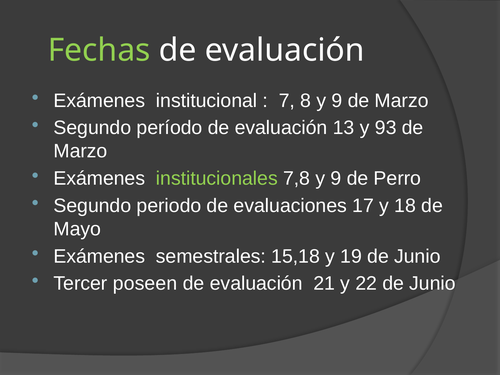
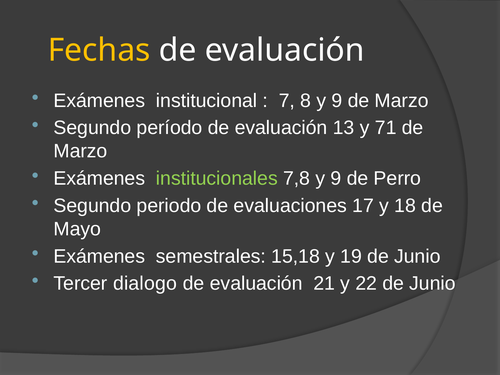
Fechas colour: light green -> yellow (99, 50)
93: 93 -> 71 (386, 128)
poseen: poseen -> dialogo (145, 284)
